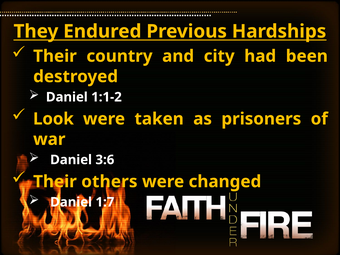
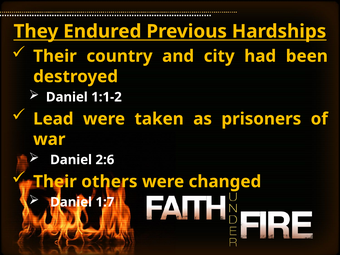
Look: Look -> Lead (53, 119)
3:6: 3:6 -> 2:6 (105, 160)
